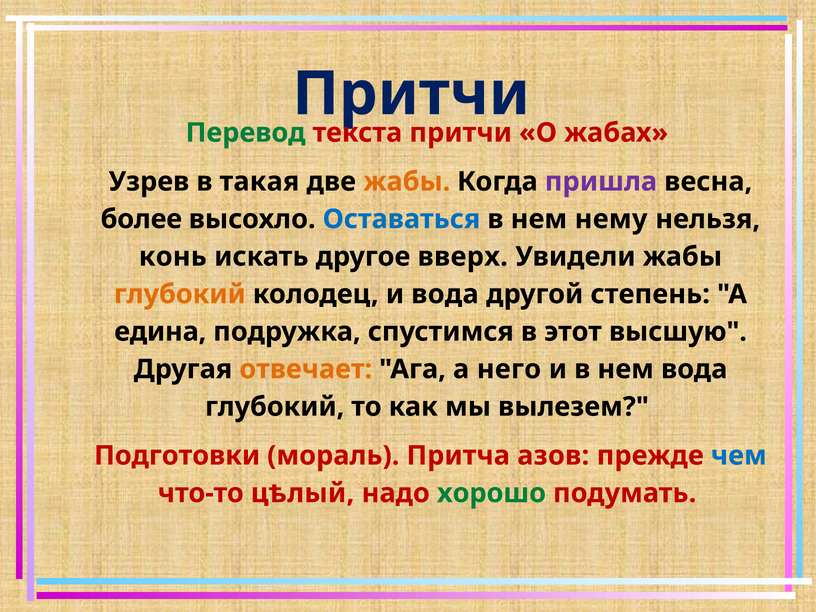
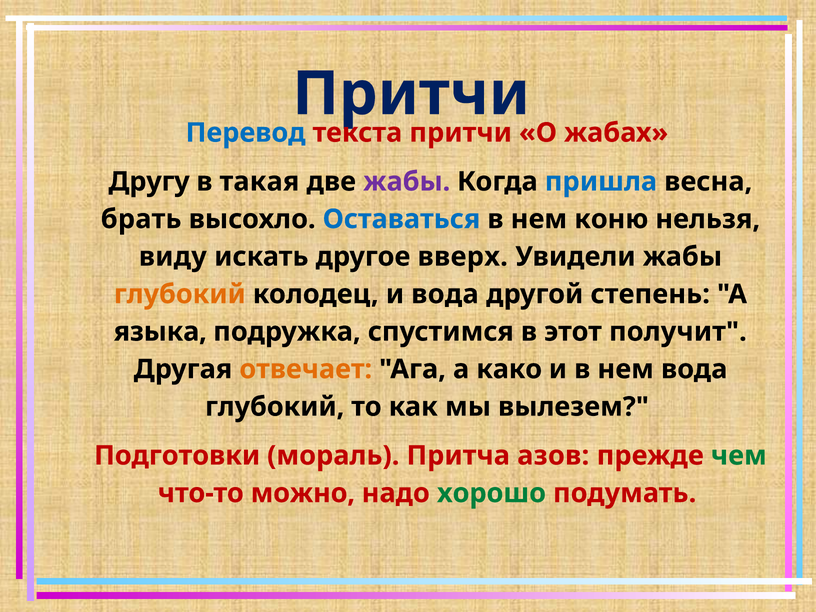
Перевод colour: green -> blue (246, 133)
Узрев: Узрев -> Другу (149, 182)
жабы colour: orange -> purple (407, 182)
пришла colour: purple -> blue (601, 182)
более: более -> брать (141, 219)
нему: нему -> коню (611, 219)
конь: конь -> виду (173, 257)
едина: едина -> языка (160, 332)
высшую: высшую -> получит (678, 332)
него: него -> како (509, 369)
чем colour: blue -> green (739, 456)
цѣлый: цѣлый -> можно (303, 493)
